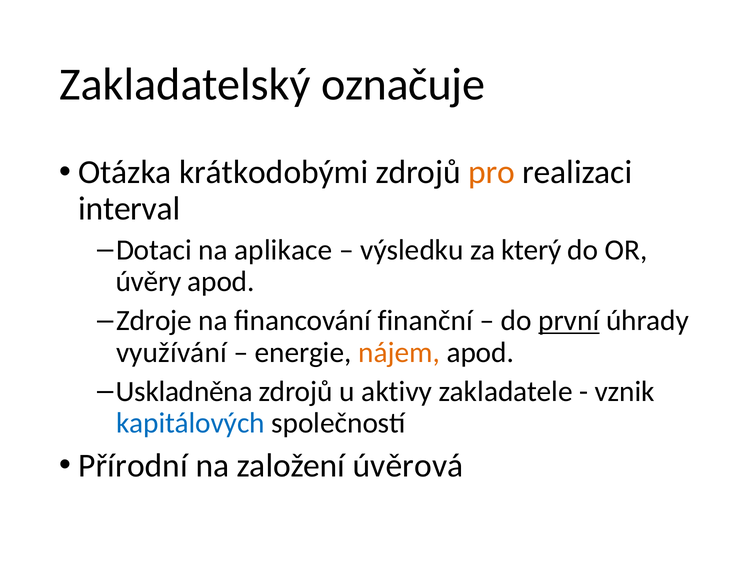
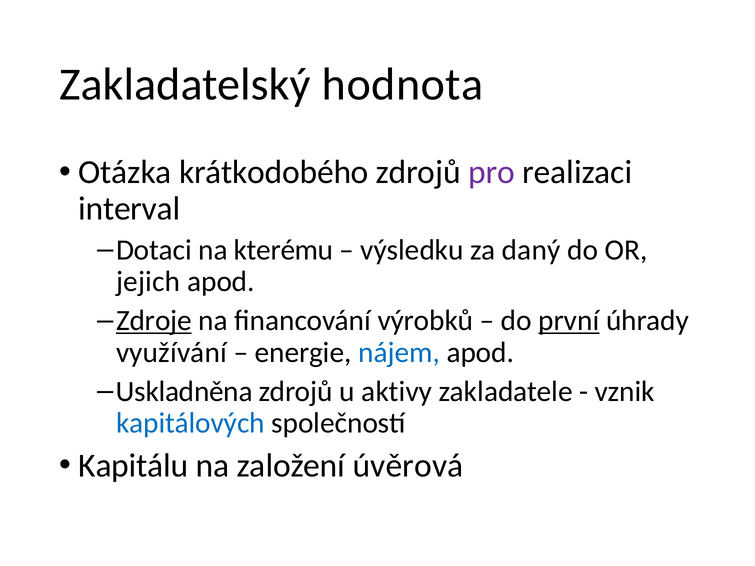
označuje: označuje -> hodnota (403, 85)
krátkodobými: krátkodobými -> krátkodobého (274, 172)
pro colour: orange -> purple (492, 172)
aplikace: aplikace -> kterému (284, 250)
který: který -> daný (531, 250)
úvěry: úvěry -> jejich (148, 282)
Zdroje underline: none -> present (154, 321)
finanční: finanční -> výrobků (425, 321)
nájem colour: orange -> blue (399, 353)
Přírodní: Přírodní -> Kapitálu (133, 466)
